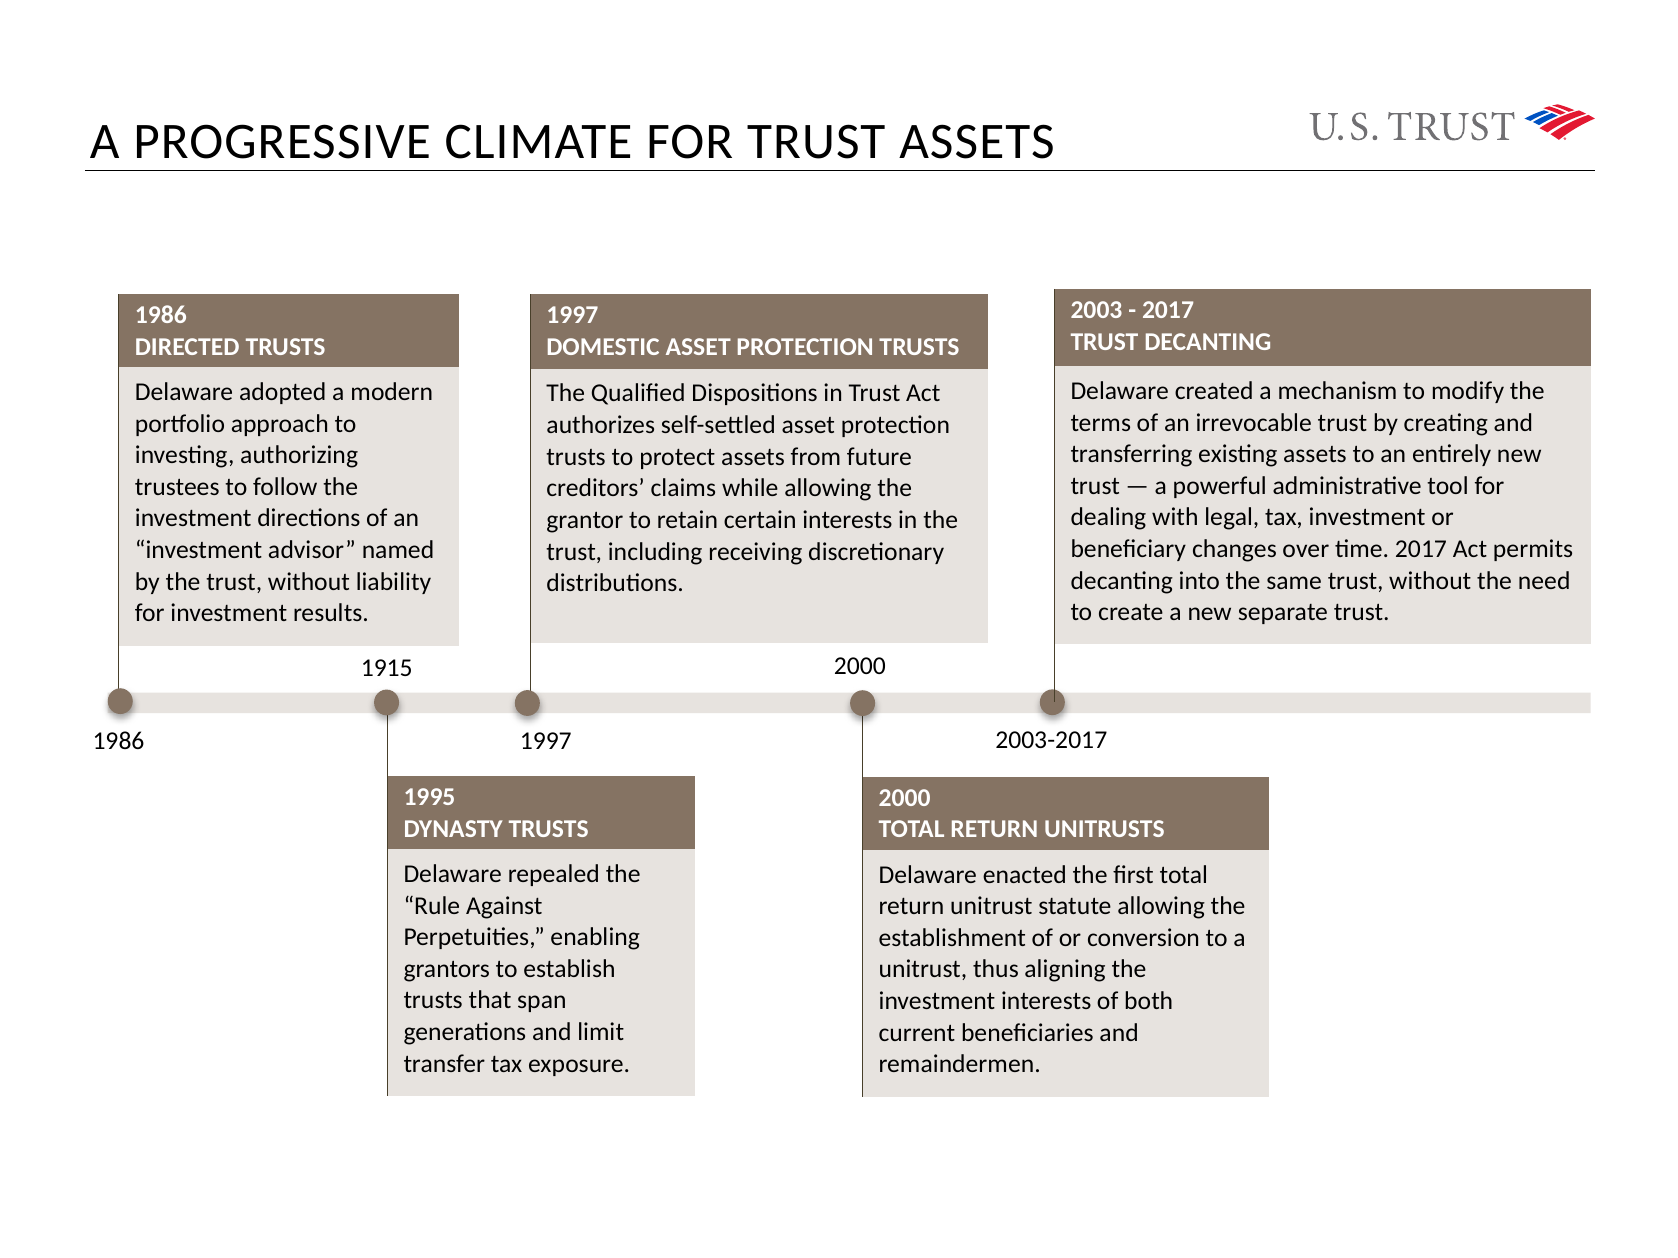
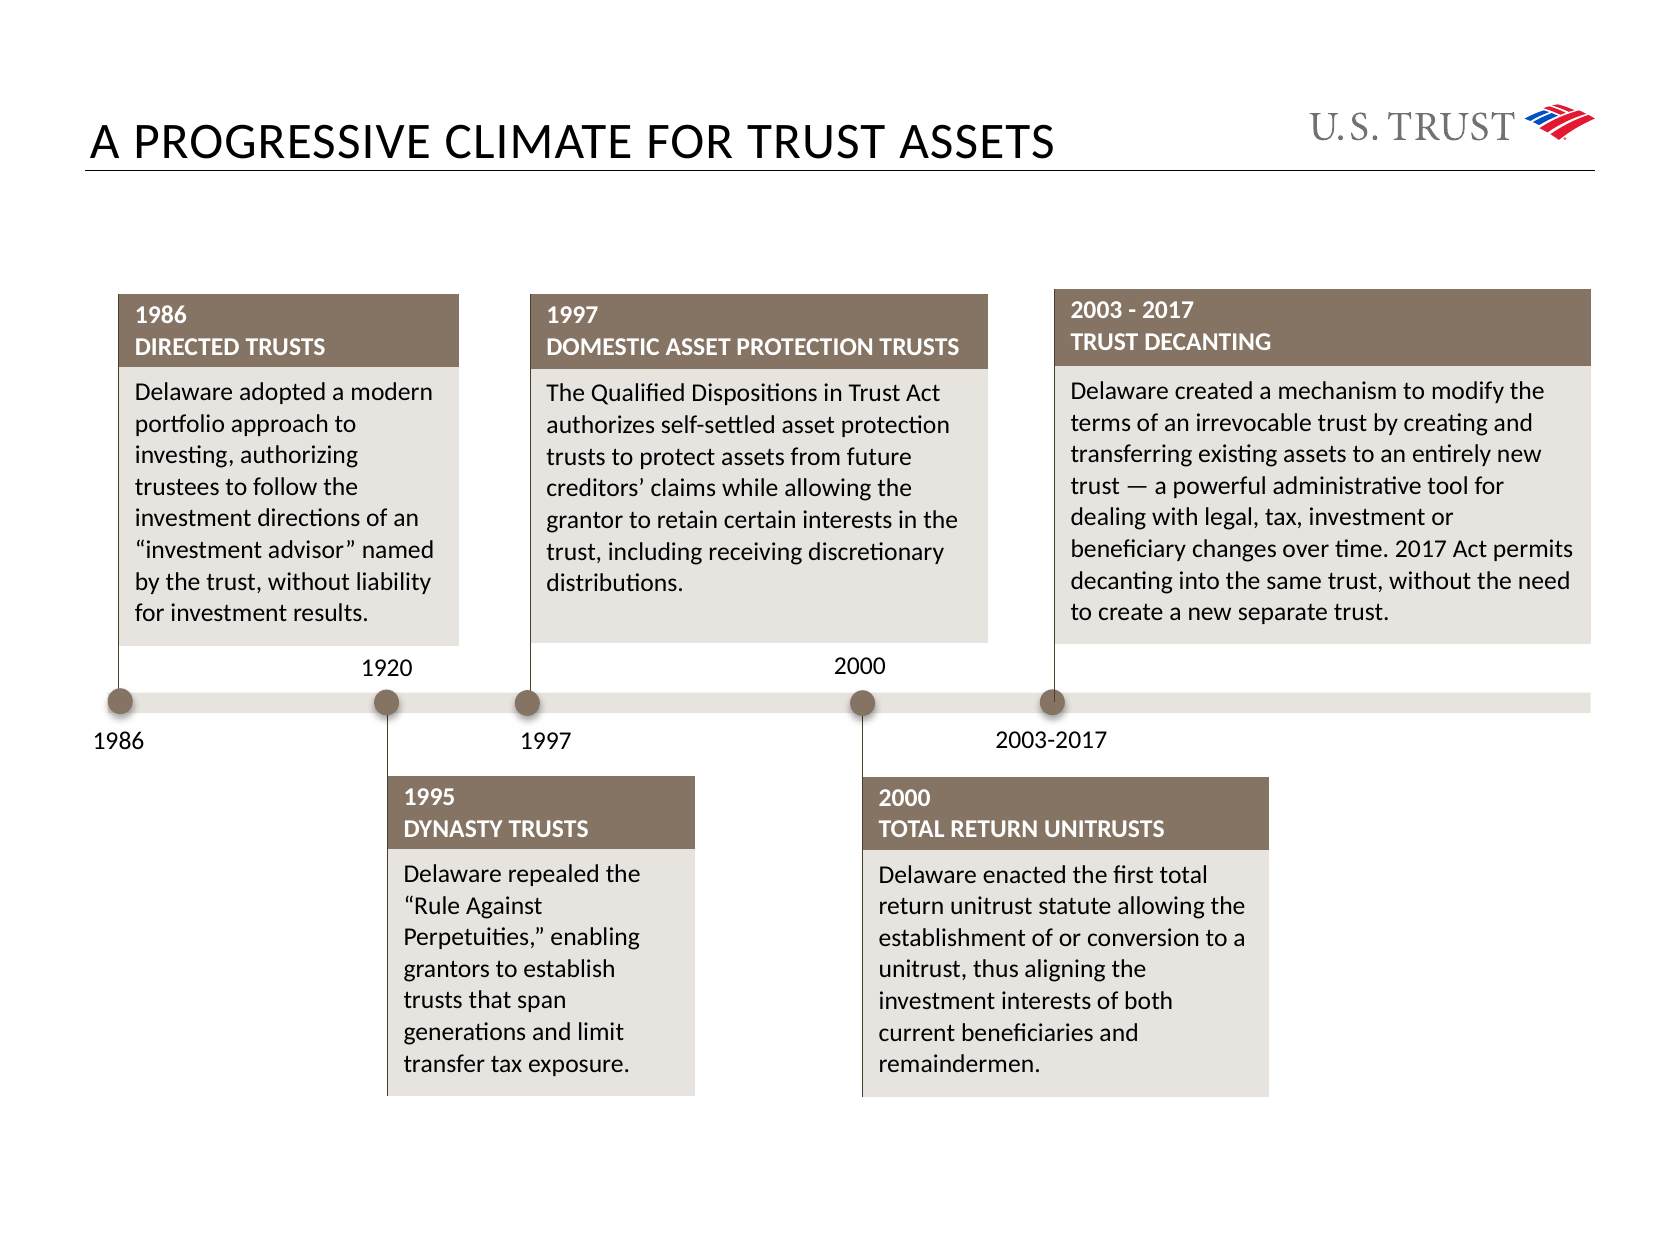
1915: 1915 -> 1920 (387, 668)
